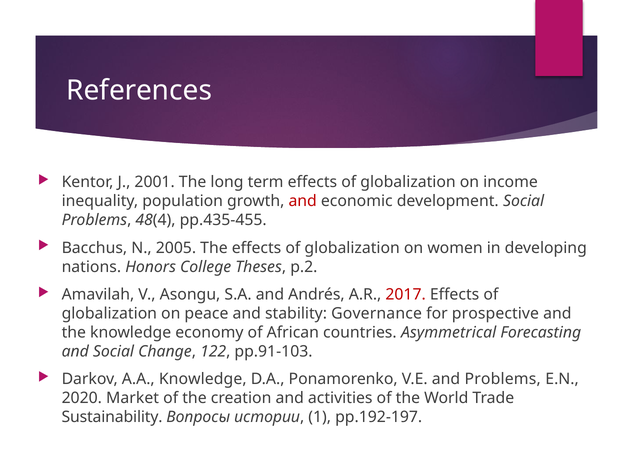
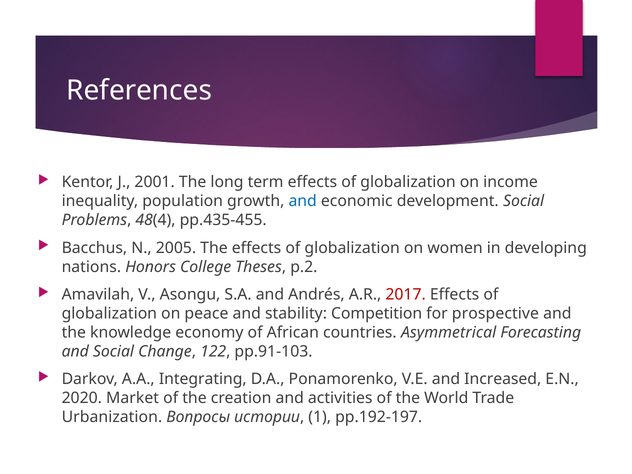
and colour: red -> blue (303, 201)
Governance: Governance -> Competition (377, 314)
A.A Knowledge: Knowledge -> Integrating (203, 379)
and Problems: Problems -> Increased (503, 379)
Sustainability: Sustainability -> Urbanization (112, 417)
